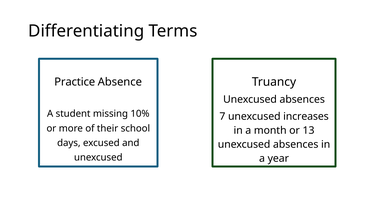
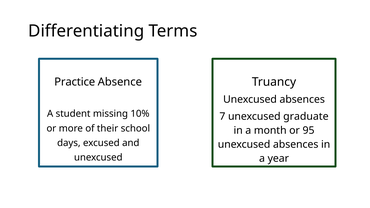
increases: increases -> graduate (306, 117)
13: 13 -> 95 (309, 131)
